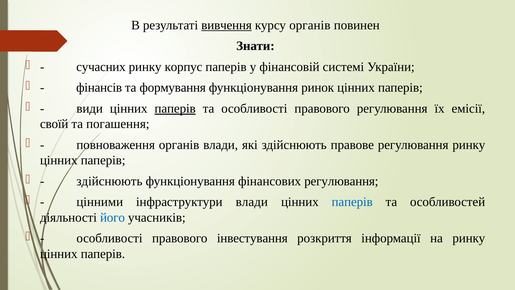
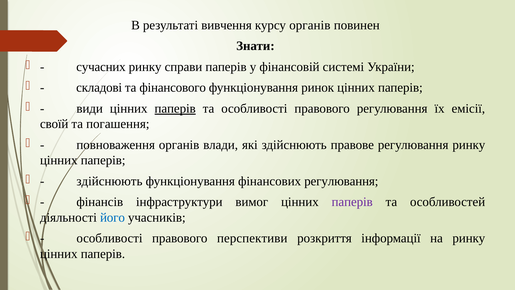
вивчення underline: present -> none (227, 25)
корпус: корпус -> справи (183, 67)
фінансів: фінансів -> складові (99, 88)
формування: формування -> фінансового (173, 88)
цінними: цінними -> фінансів (100, 202)
інфраструктури влади: влади -> вимог (252, 202)
паперів colour: blue -> purple (352, 202)
інвестування: інвестування -> перспективи (252, 238)
